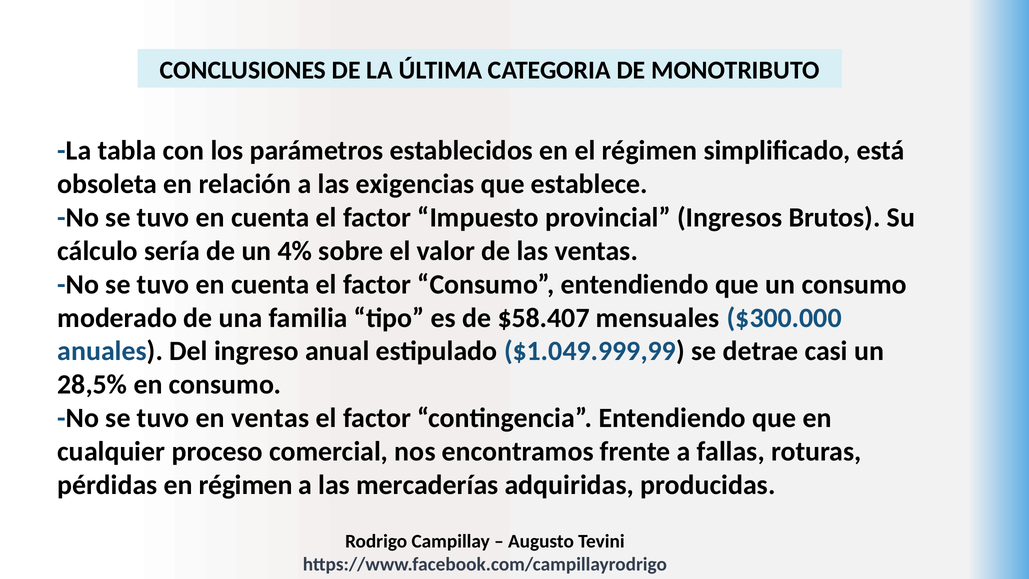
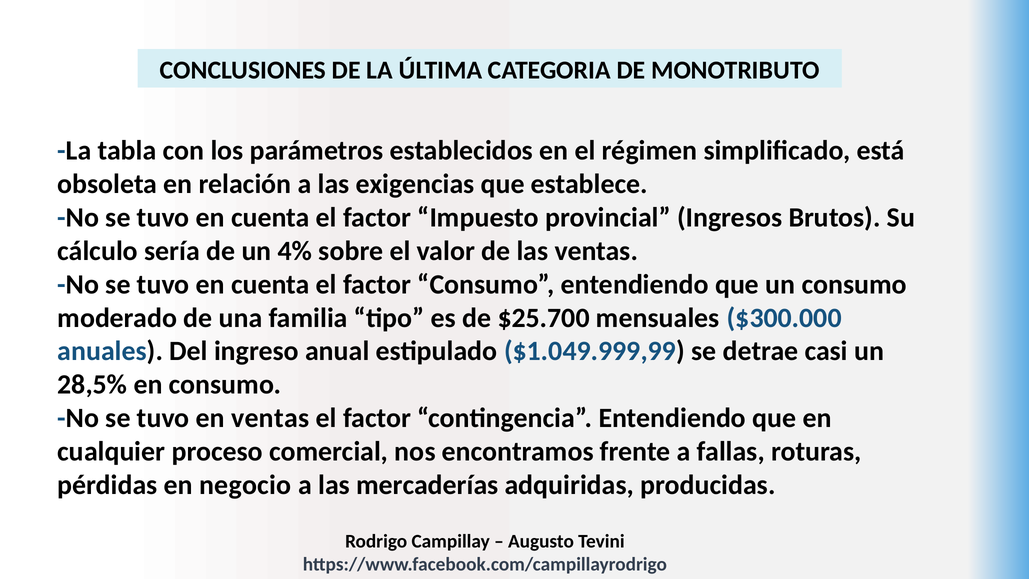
$58.407: $58.407 -> $25.700 (544, 318)
en régimen: régimen -> negocio (245, 485)
